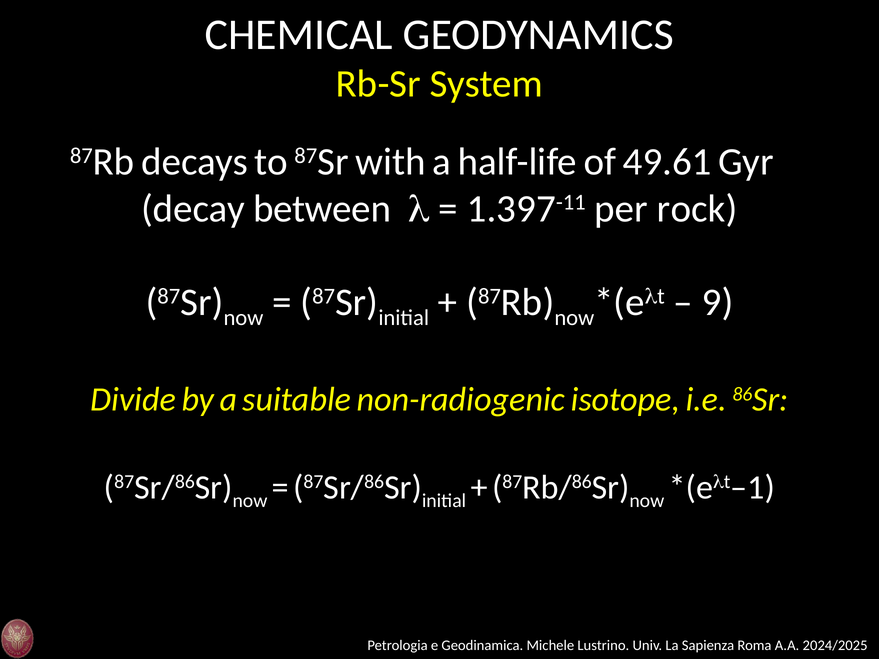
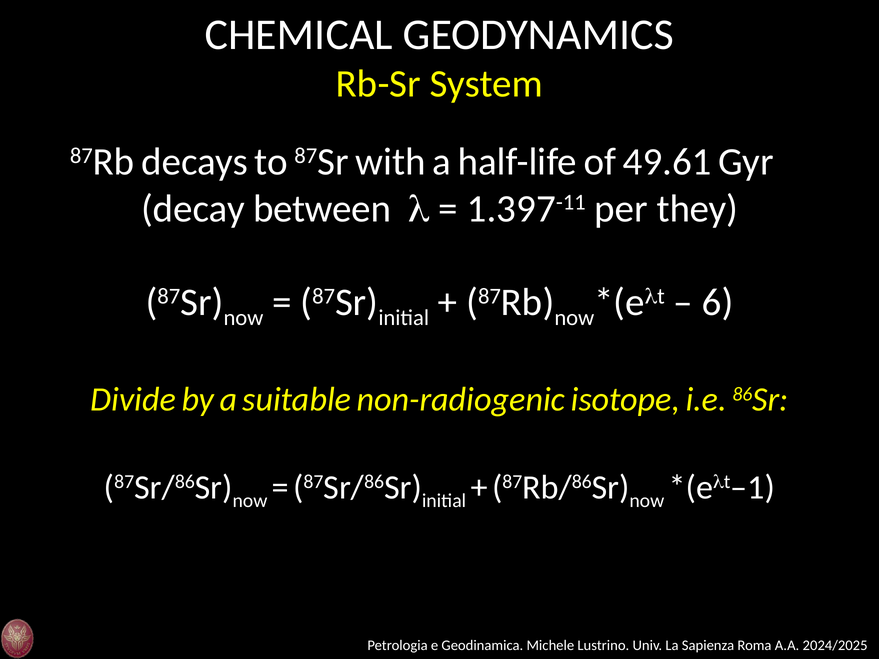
rock: rock -> they (697, 209)
9: 9 -> 6 (718, 303)
